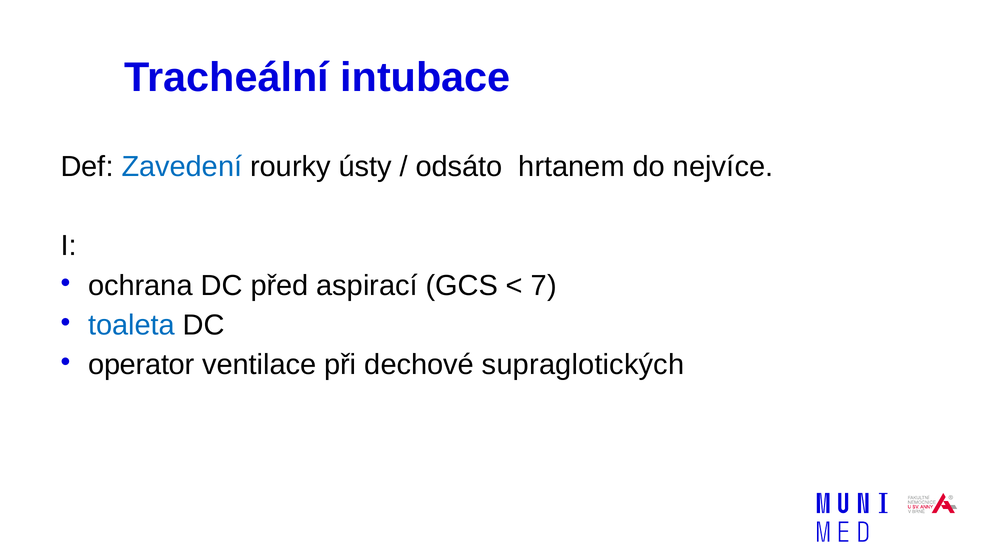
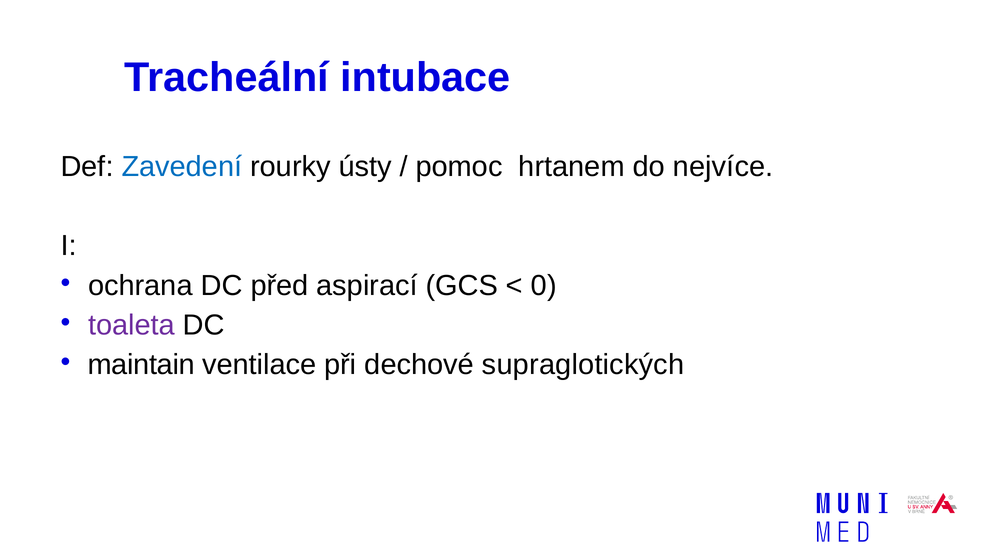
odsáto: odsáto -> pomoc (459, 167)
7: 7 -> 0 (544, 286)
toaleta colour: blue -> purple (132, 325)
operator: operator -> maintain (141, 365)
